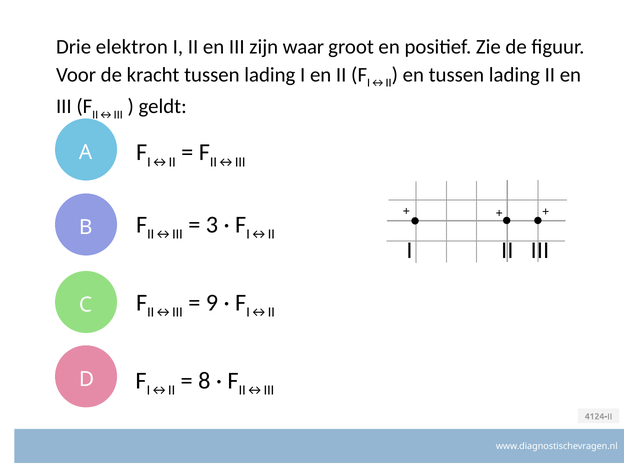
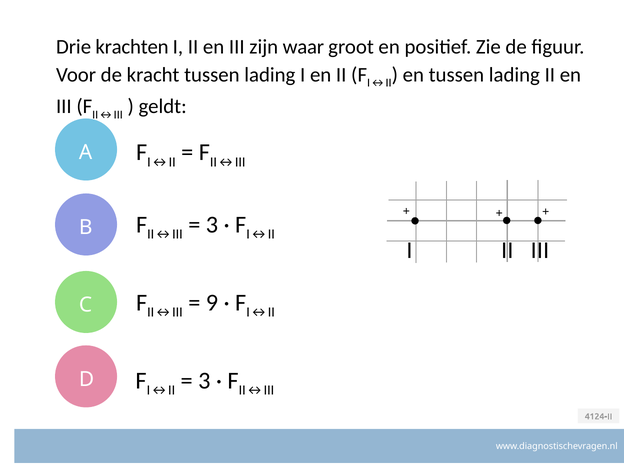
elektron: elektron -> krachten (132, 47)
8: 8 -> 3 (204, 381)
